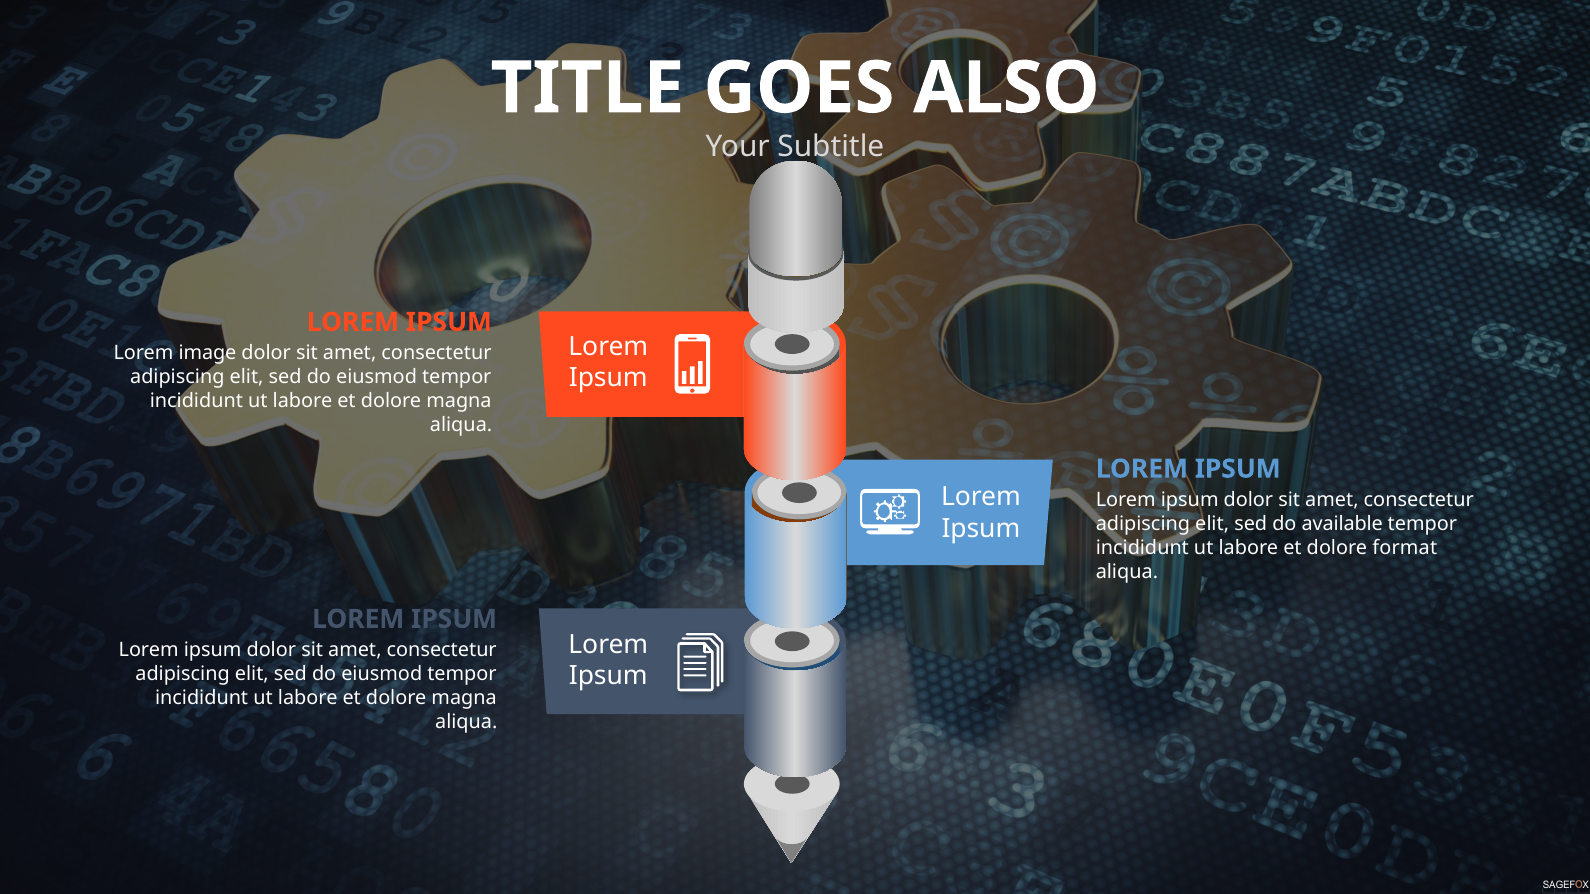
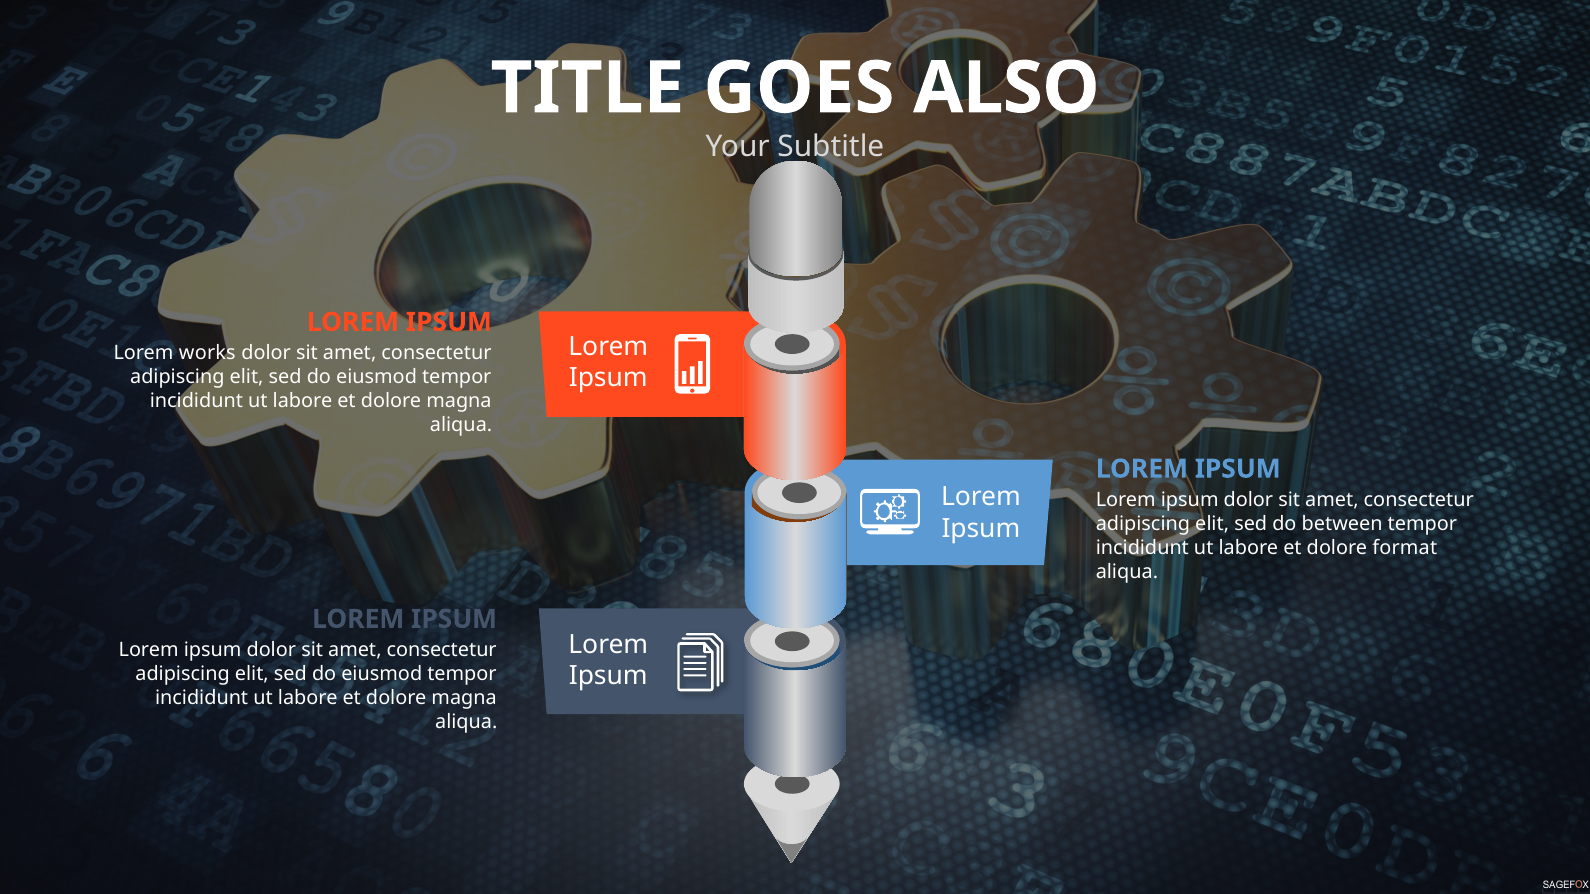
image: image -> works (207, 354)
available: available -> between (1342, 524)
